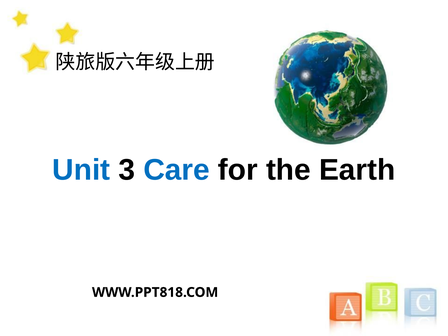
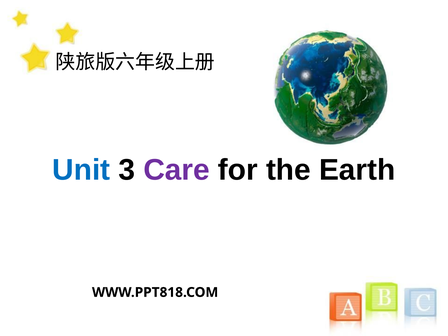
Care colour: blue -> purple (177, 170)
